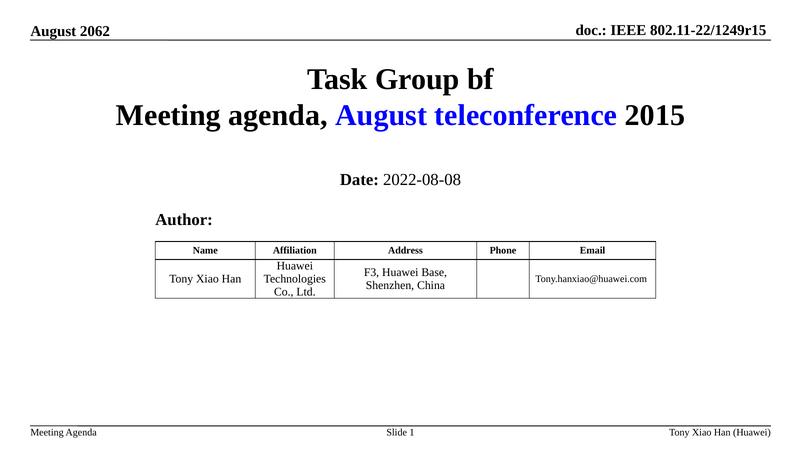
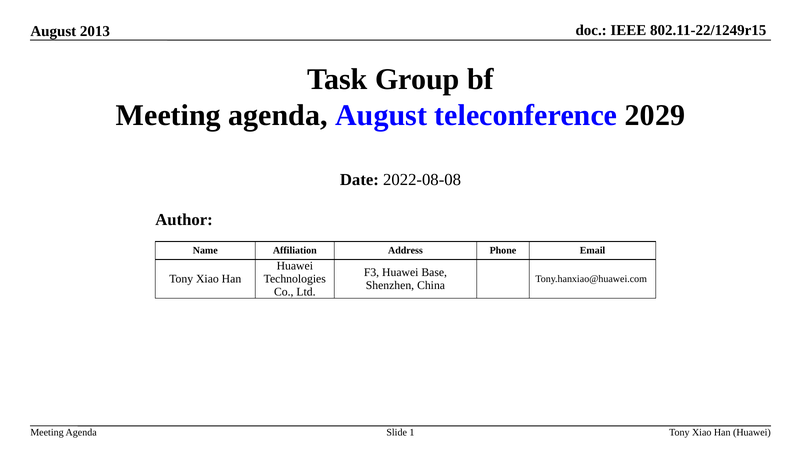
2062: 2062 -> 2013 (95, 31)
2015: 2015 -> 2029 (655, 115)
